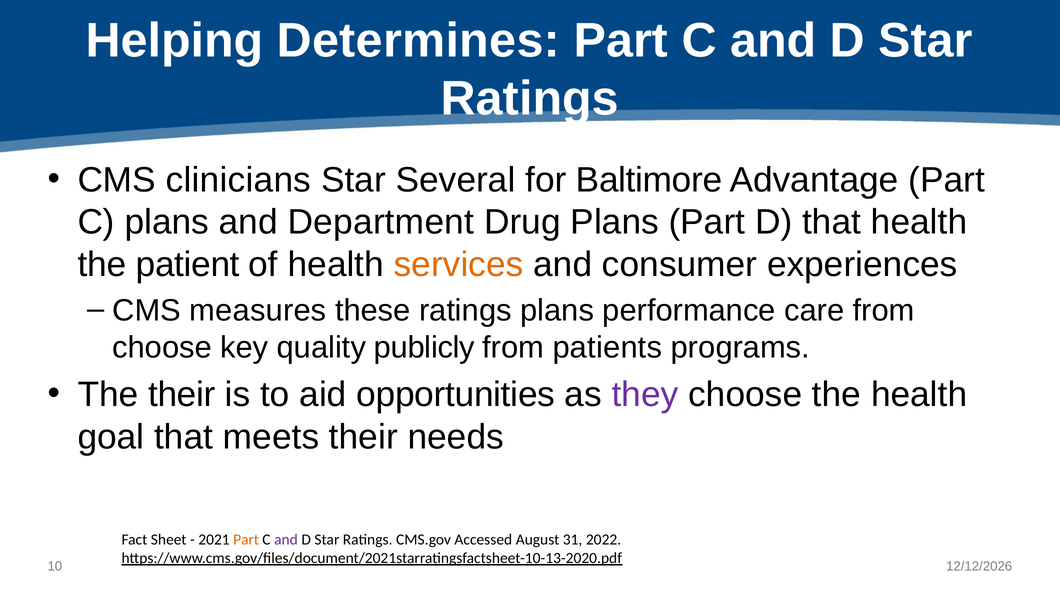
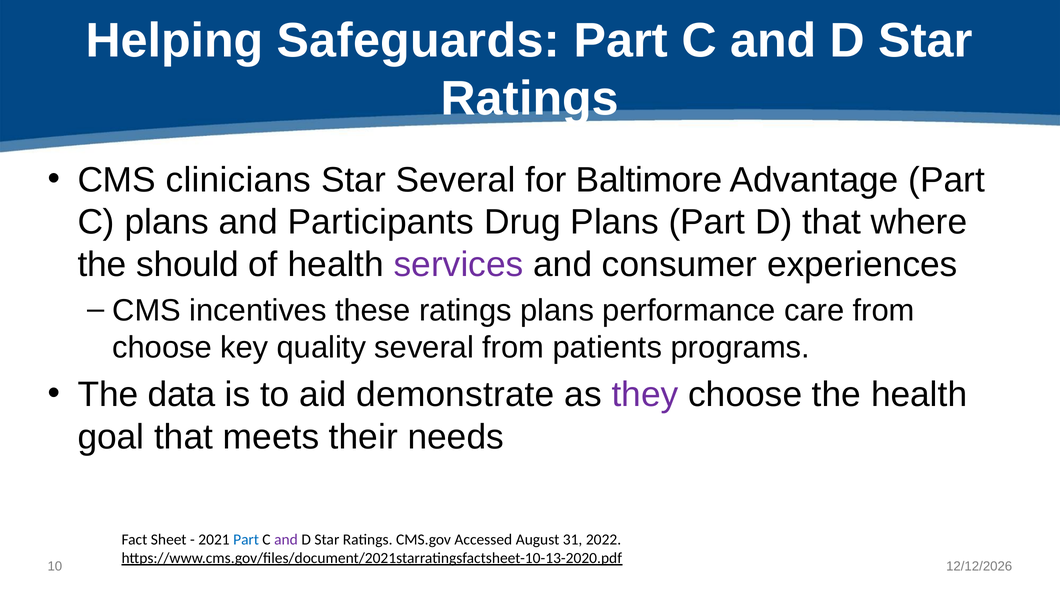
Determines: Determines -> Safeguards (418, 40)
Department: Department -> Participants (381, 222)
that health: health -> where (919, 222)
patient: patient -> should (188, 265)
services colour: orange -> purple (459, 265)
measures: measures -> incentives (258, 310)
quality publicly: publicly -> several (424, 348)
The their: their -> data (182, 395)
opportunities: opportunities -> demonstrate (455, 395)
Part colour: orange -> blue (246, 540)
